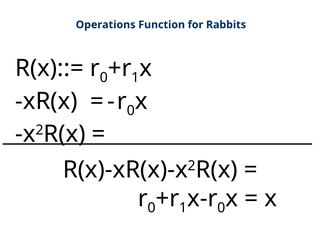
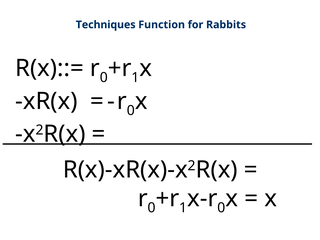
Operations: Operations -> Techniques (106, 25)
